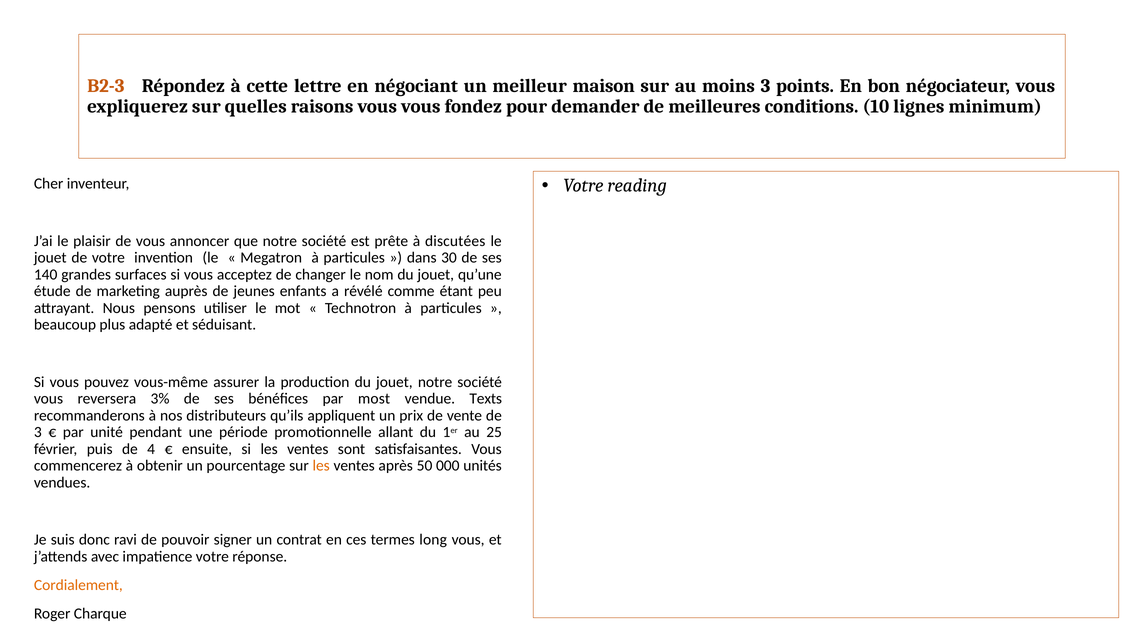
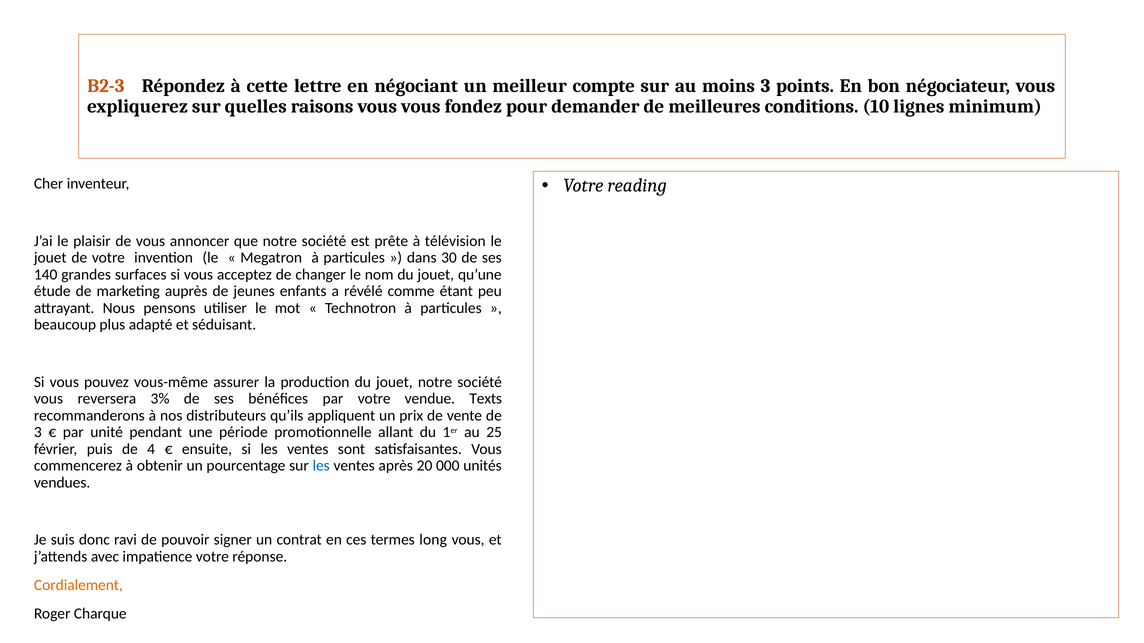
maison: maison -> compte (604, 86)
discutées: discutées -> télévision (455, 241)
par most: most -> votre (374, 399)
les colour: orange -> blue (321, 466)
50: 50 -> 20 (425, 466)
